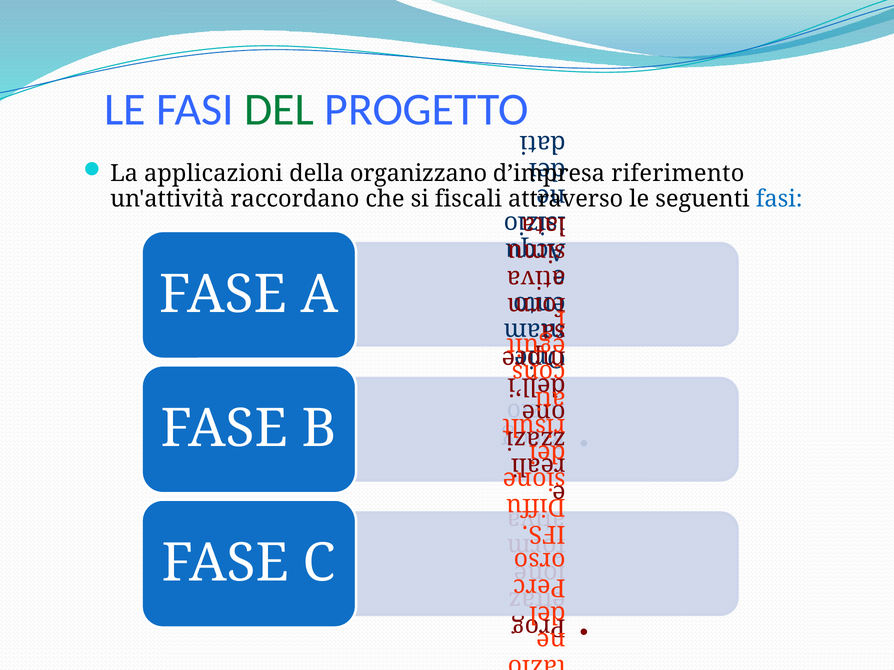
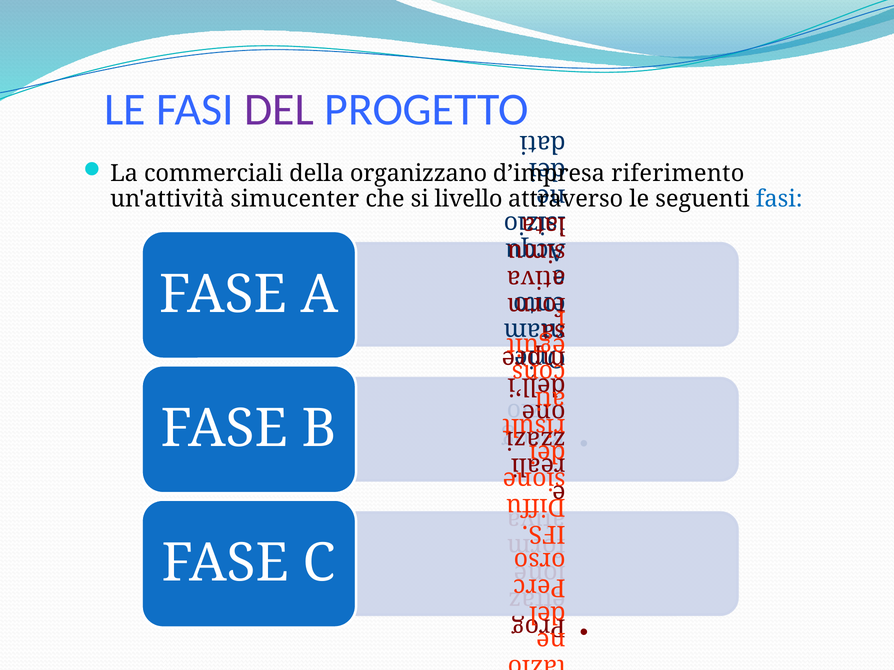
DEL colour: green -> purple (279, 110)
applicazioni: applicazioni -> commerciali (214, 173)
raccordano: raccordano -> simucenter (295, 199)
fiscali: fiscali -> livello (469, 199)
